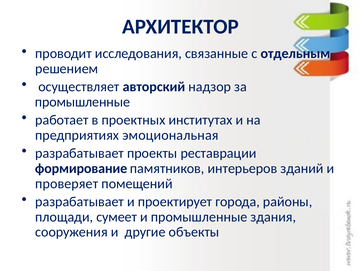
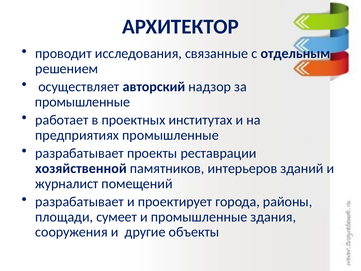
предприятиях эмоциональная: эмоциональная -> промышленные (170, 135)
формирование: формирование -> хозяйственной (81, 168)
проверяет: проверяет -> журналист (67, 183)
